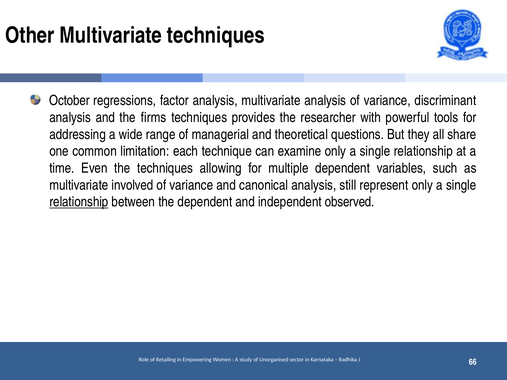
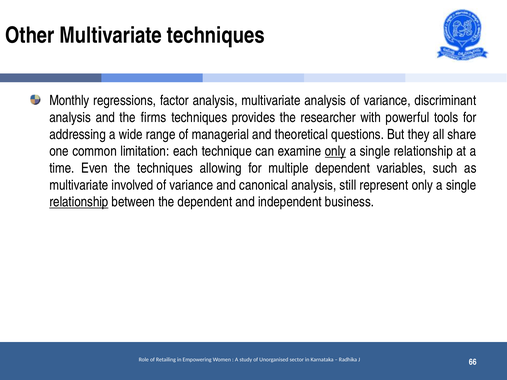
October: October -> Monthly (69, 101)
only underline: none -> present (335, 151)
observed: observed -> business (350, 202)
